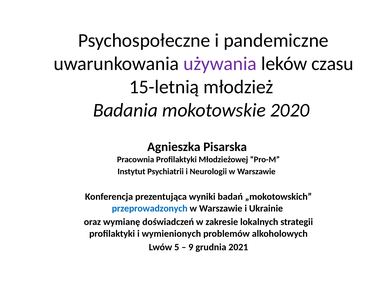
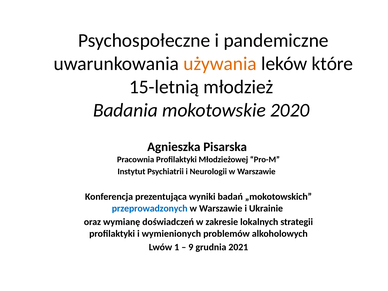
używania colour: purple -> orange (220, 64)
czasu: czasu -> które (332, 64)
5: 5 -> 1 (177, 247)
